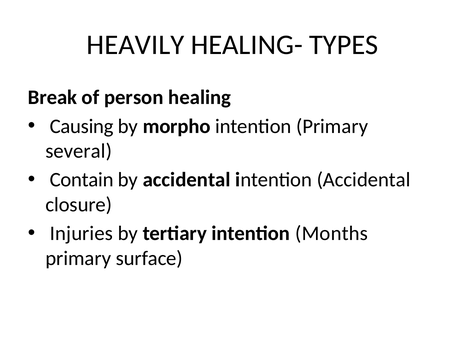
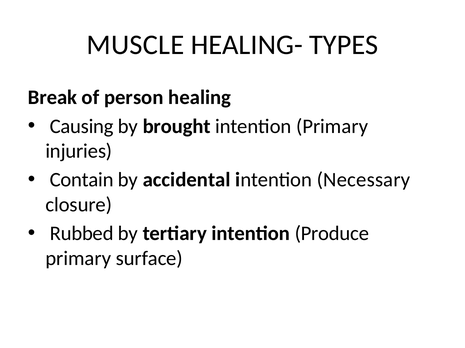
HEAVILY: HEAVILY -> MUSCLE (135, 45)
morpho: morpho -> brought (177, 126)
several: several -> injuries (79, 151)
intention Accidental: Accidental -> Necessary (364, 180)
Injuries: Injuries -> Rubbed (82, 234)
Months: Months -> Produce (332, 234)
